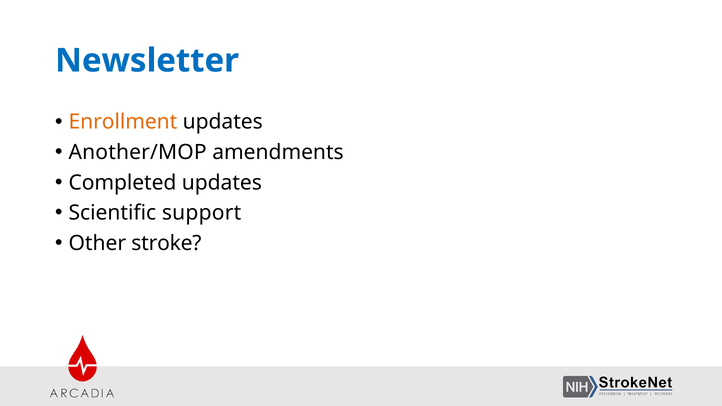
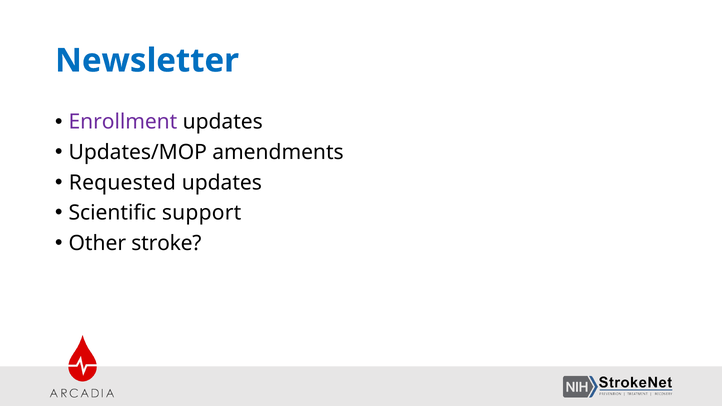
Enrollment colour: orange -> purple (123, 122)
Another/MOP: Another/MOP -> Updates/MOP (138, 152)
Completed: Completed -> Requested (122, 183)
